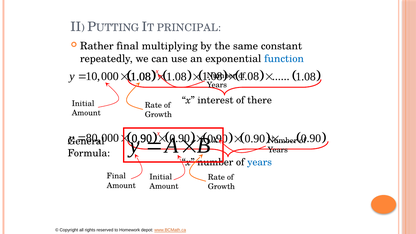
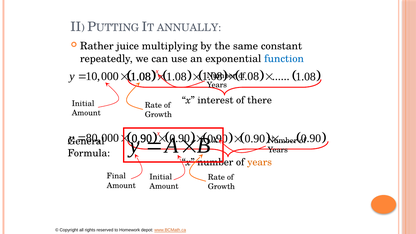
PRINCIPAL: PRINCIPAL -> ANNUALLY (189, 28)
Rather final: final -> juice (128, 46)
years colour: blue -> orange (260, 162)
